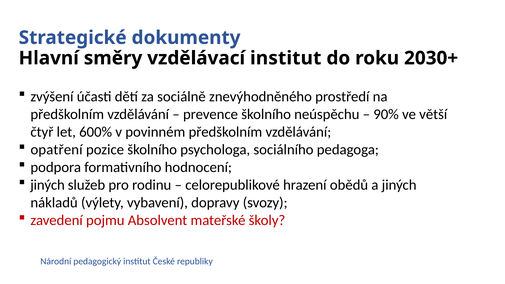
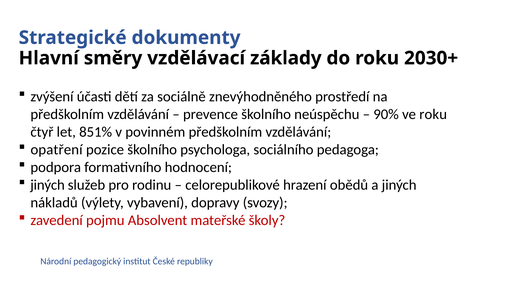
vzdělávací institut: institut -> základy (286, 58)
ve větší: větší -> roku (433, 114)
600%: 600% -> 851% (96, 132)
